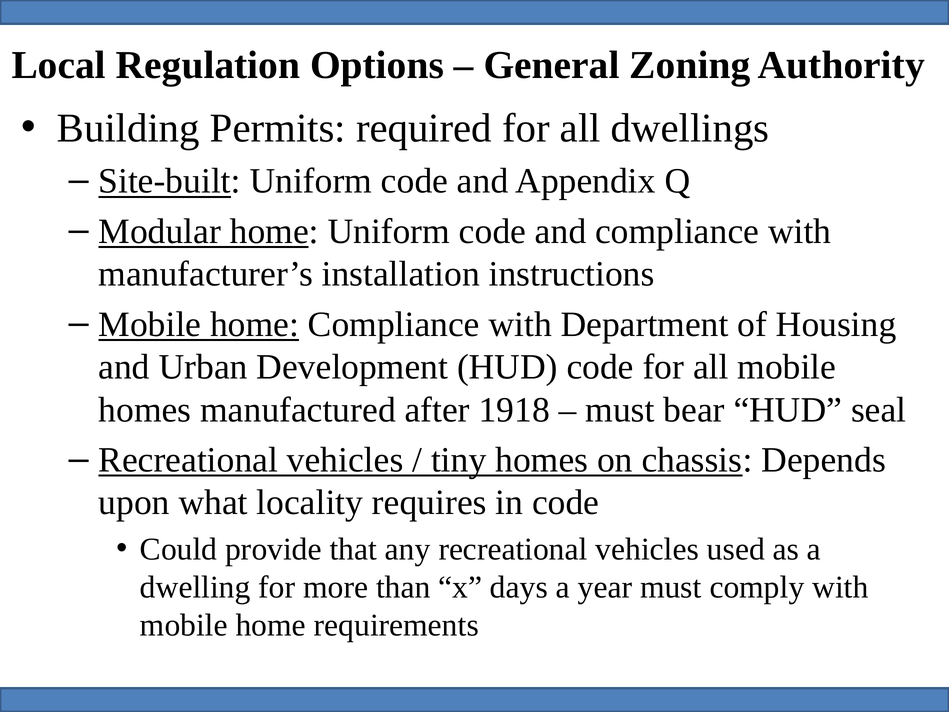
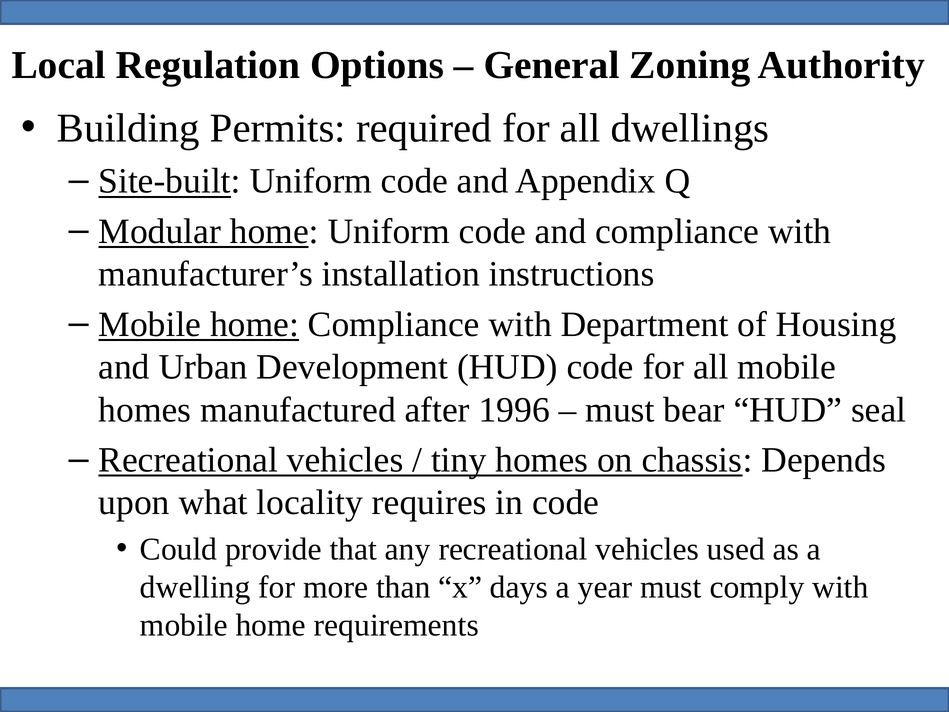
1918: 1918 -> 1996 (514, 410)
